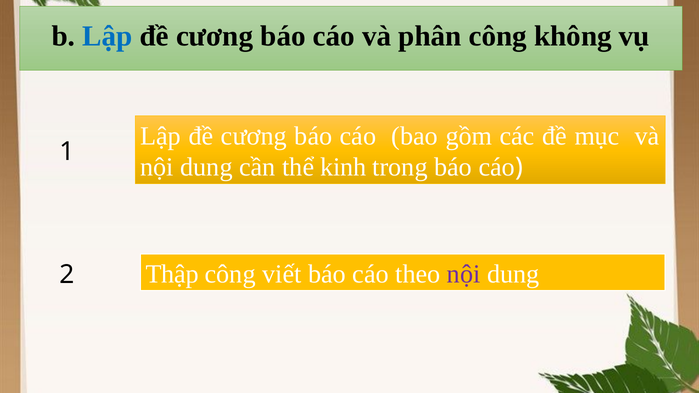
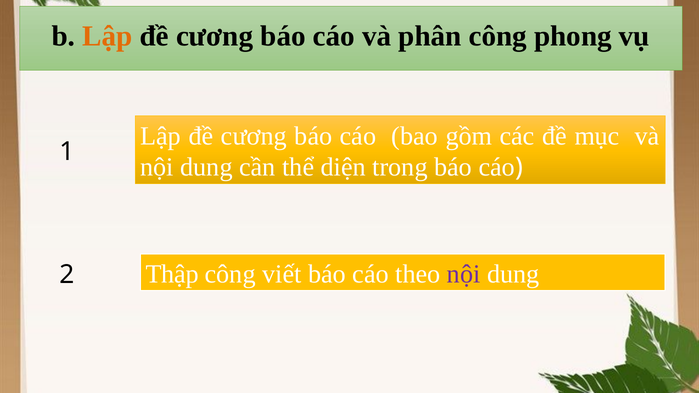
Lập colour: blue -> orange (107, 36)
không: không -> phong (573, 36)
kinh: kinh -> diện (343, 167)
